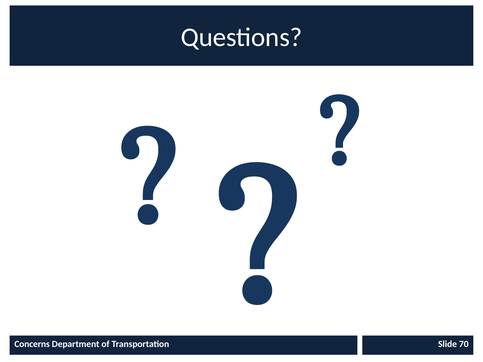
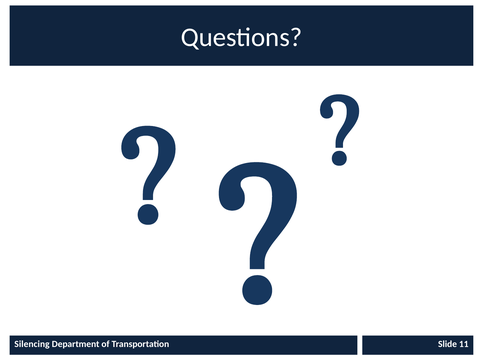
Concerns: Concerns -> Silencing (32, 344)
70: 70 -> 11 (464, 344)
